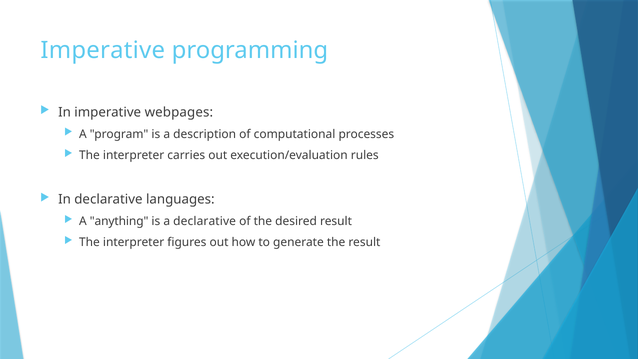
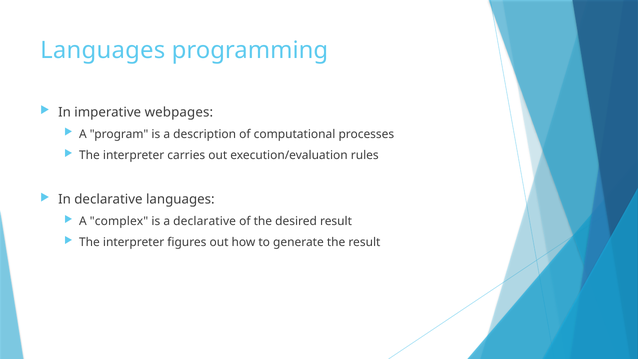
Imperative: Imperative -> Languages (103, 50)
anything: anything -> complex (119, 221)
